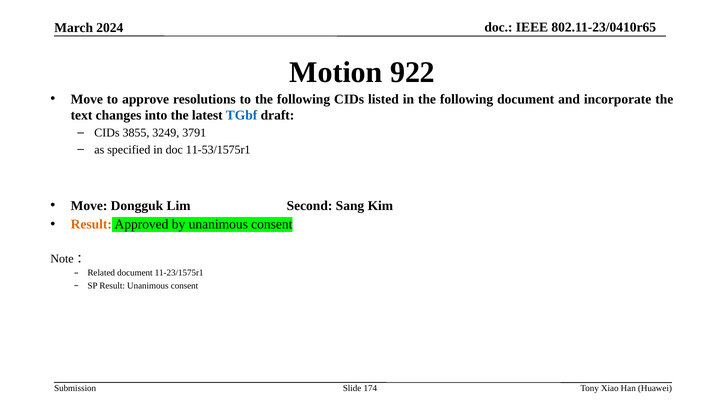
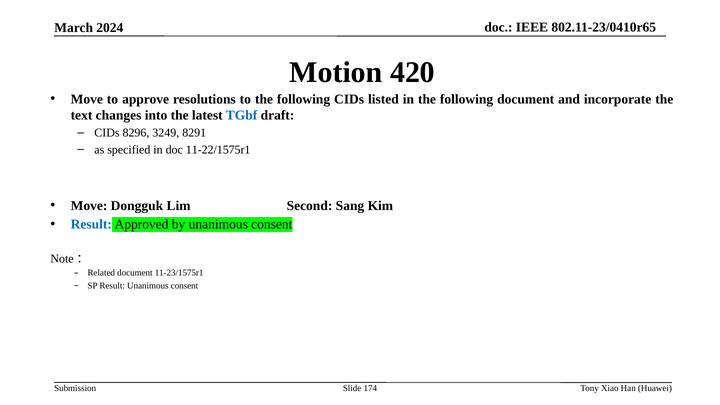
922: 922 -> 420 (413, 72)
3855: 3855 -> 8296 (136, 133)
3791: 3791 -> 8291 (194, 133)
11-53/1575r1: 11-53/1575r1 -> 11-22/1575r1 (218, 150)
Result colour: orange -> blue (91, 224)
